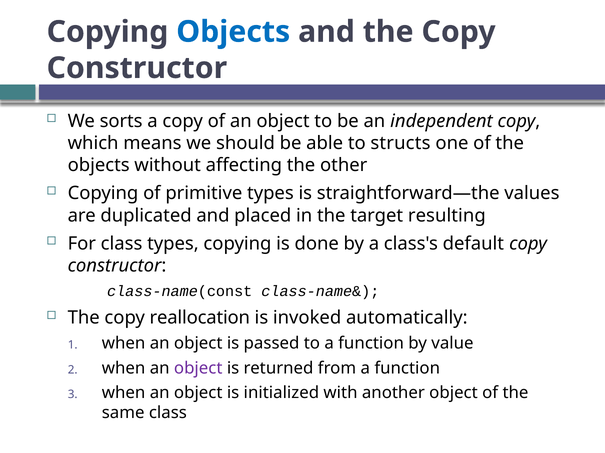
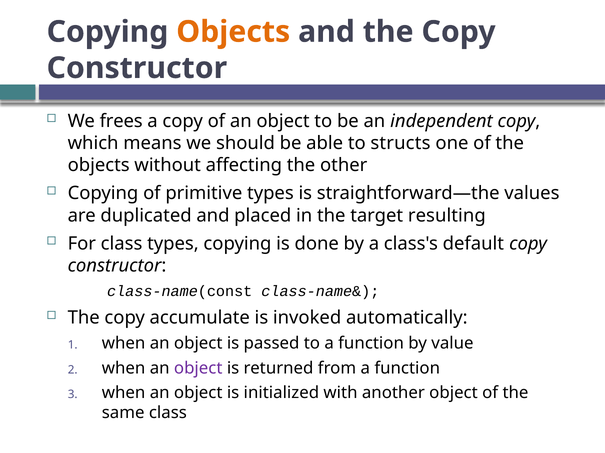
Objects colour: blue -> orange (233, 32)
sorts: sorts -> frees (121, 121)
reallocation: reallocation -> accumulate (200, 318)
